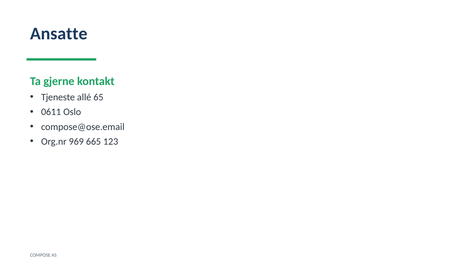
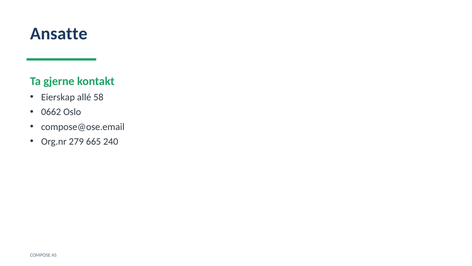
Tjeneste: Tjeneste -> Eierskap (58, 97)
65: 65 -> 58 (98, 97)
0611: 0611 -> 0662 (51, 112)
969: 969 -> 279 (76, 141)
123: 123 -> 240 (111, 141)
